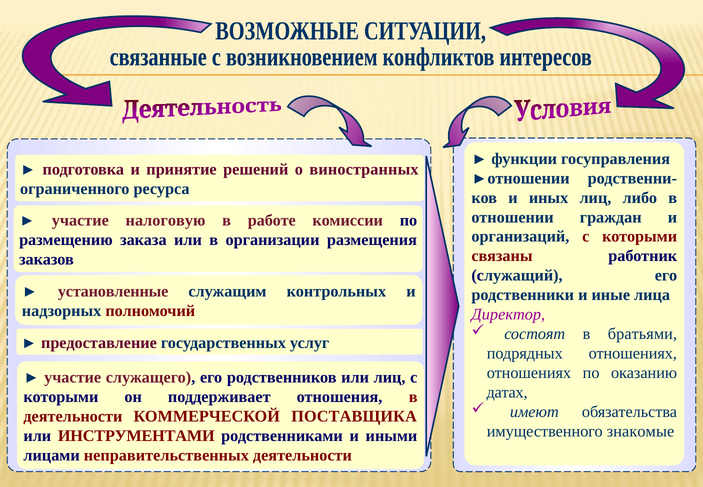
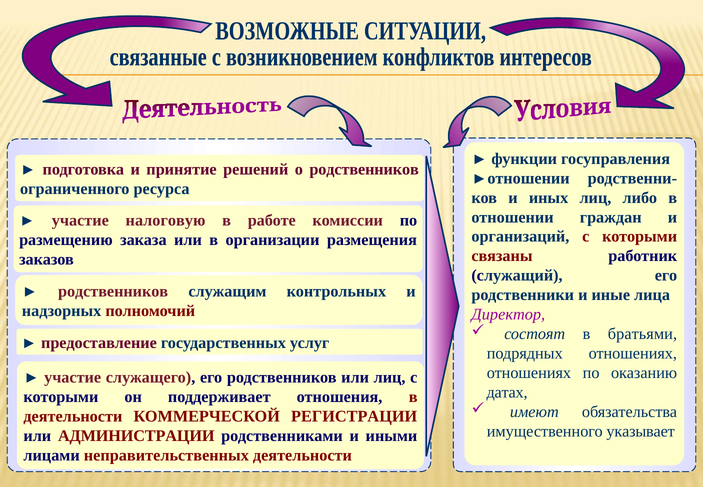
о виностранных: виностранных -> родственников (364, 169)
установленные: установленные -> родственников (113, 291)
ПОСТАВЩИКА: ПОСТАВЩИКА -> РЕГИСТРАЦИИ (354, 416)
знакомые: знакомые -> указывает (641, 431)
ИНСТРУМЕНТАМИ: ИНСТРУМЕНТАМИ -> АДМИНИСТРАЦИИ (136, 436)
